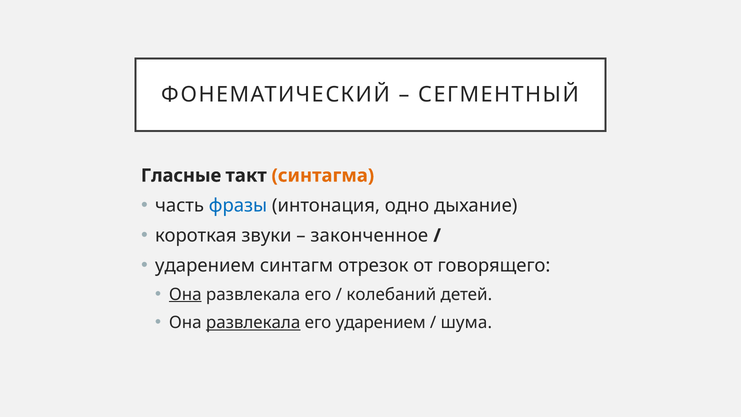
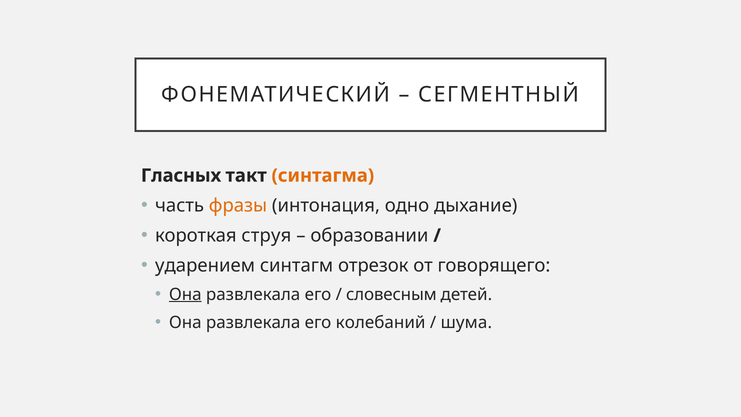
Гласные: Гласные -> Гласных (181, 176)
фразы colour: blue -> orange (238, 205)
звуки: звуки -> струя (266, 235)
законченное: законченное -> образовании (369, 235)
колебаний: колебаний -> словесным (391, 294)
развлекала underline: present -> none (253, 322)
его ударением: ударением -> колебаний (381, 322)
